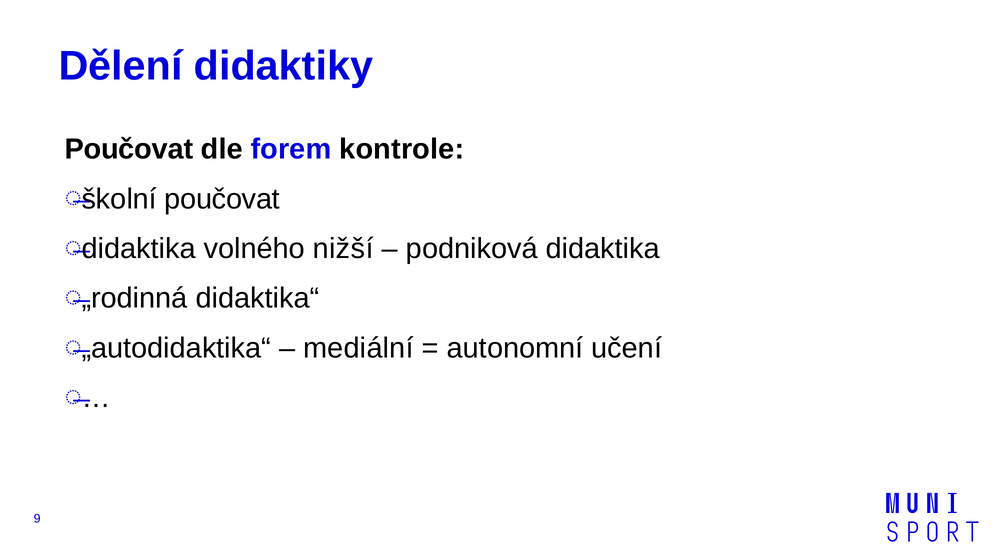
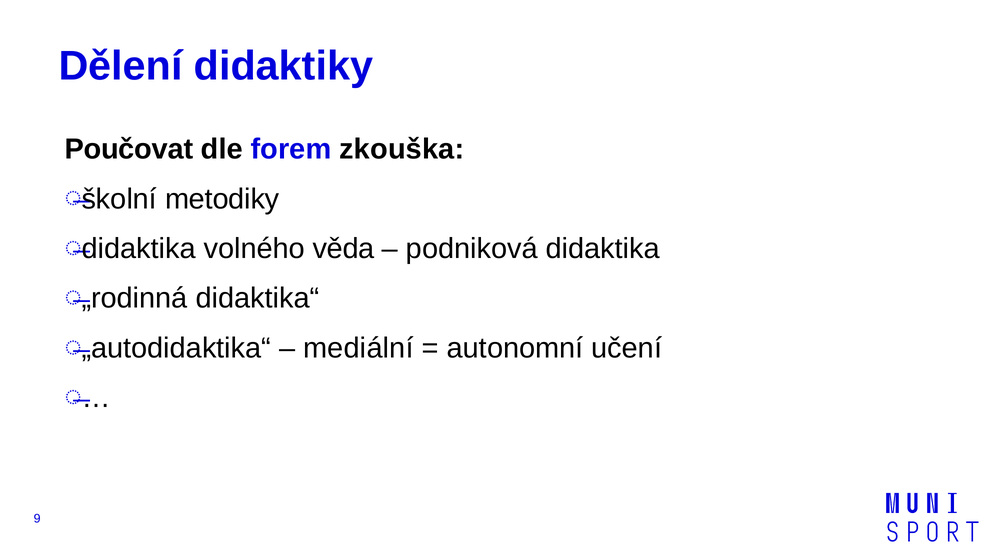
kontrole: kontrole -> zkouška (402, 149)
školní poučovat: poučovat -> metodiky (222, 199)
nižší: nižší -> věda (344, 248)
